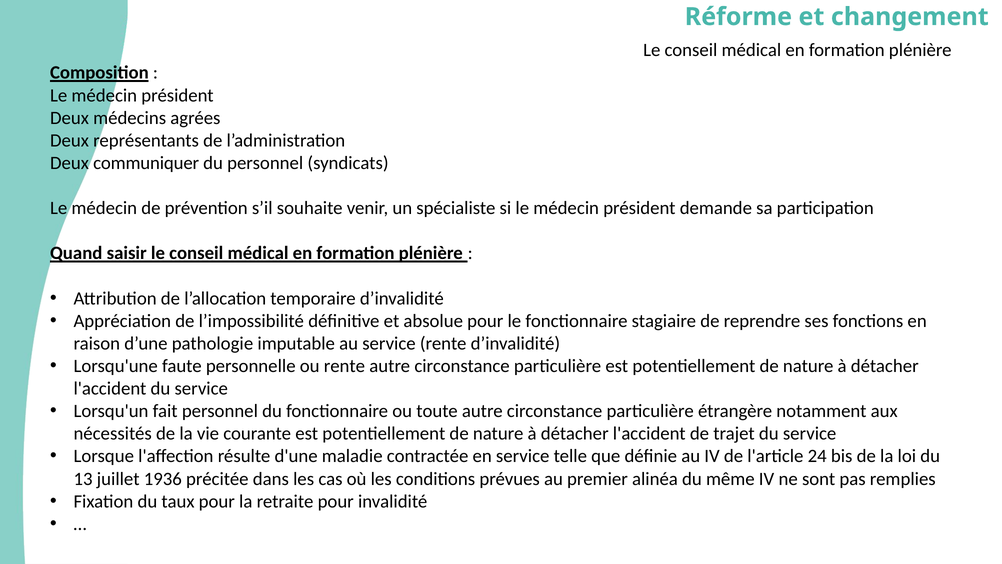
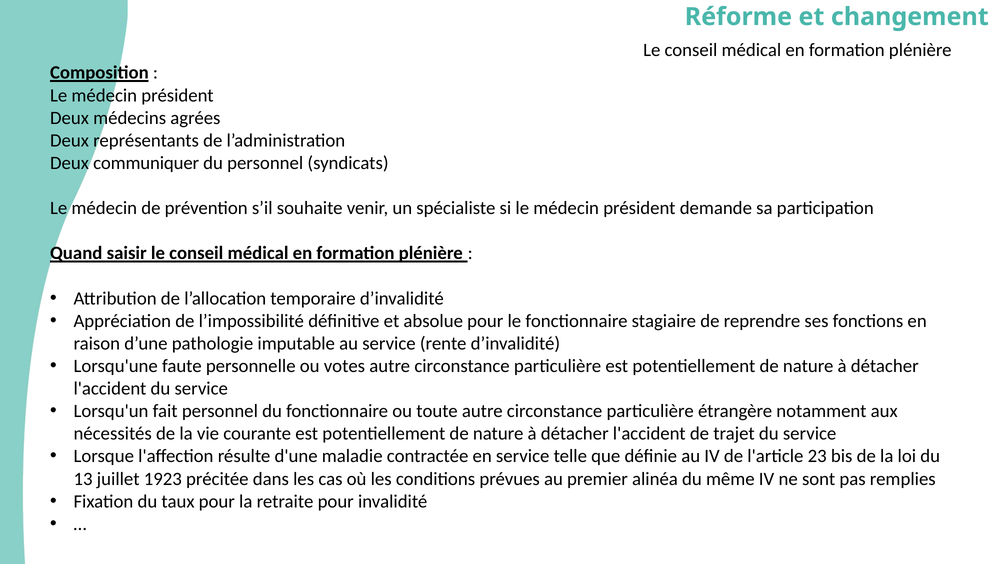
ou rente: rente -> votes (344, 366)
24: 24 -> 23 (817, 456)
1936: 1936 -> 1923 (163, 479)
